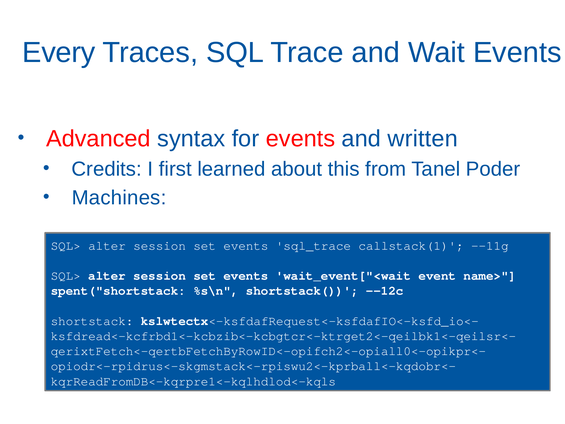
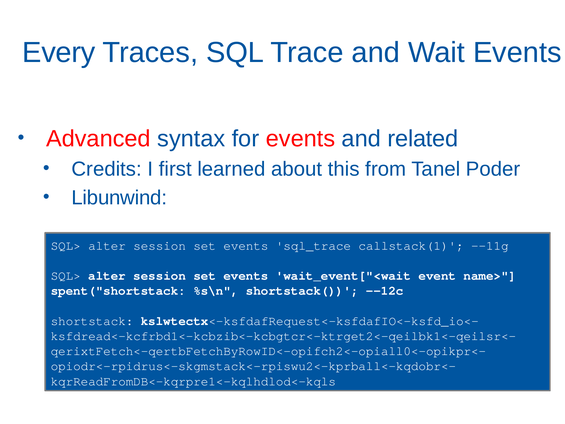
written: written -> related (423, 139)
Machines: Machines -> Libunwind (119, 198)
